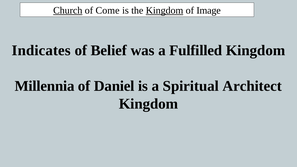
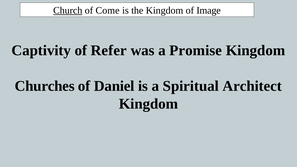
Kingdom underline: present -> none (165, 10)
Indicates: Indicates -> Captivity (41, 50)
Belief: Belief -> Refer (109, 50)
Fulfilled: Fulfilled -> Promise (196, 50)
Millennia: Millennia -> Churches (45, 86)
